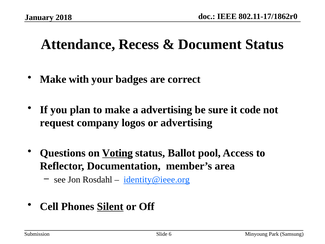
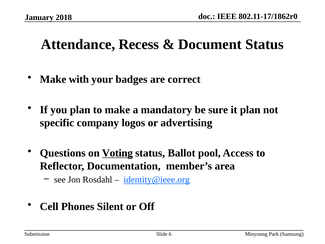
a advertising: advertising -> mandatory (166, 110)
it code: code -> plan (250, 110)
request: request -> specific (57, 123)
Silent underline: present -> none (110, 206)
